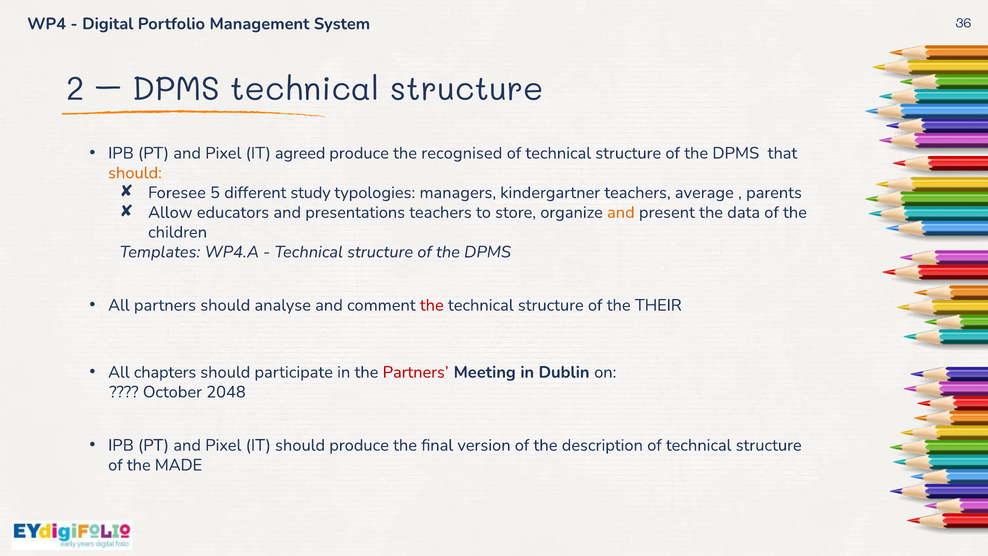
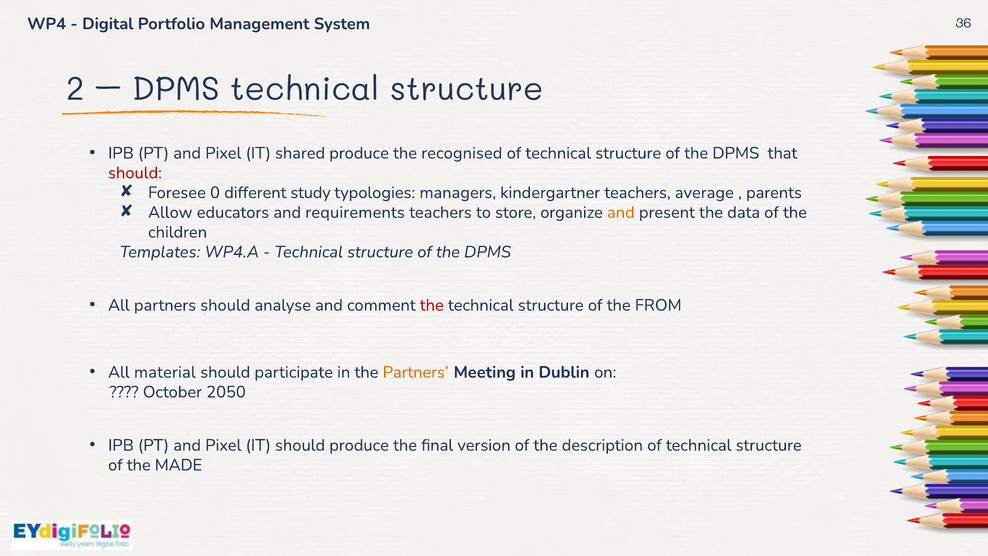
agreed: agreed -> shared (300, 153)
should colour: orange -> red (135, 173)
5: 5 -> 0 (215, 193)
presentations: presentations -> requirements (355, 212)
THEIR: THEIR -> FROM (658, 305)
chapters: chapters -> material (165, 372)
Partners colour: red -> orange (416, 372)
2048: 2048 -> 2050 (226, 392)
